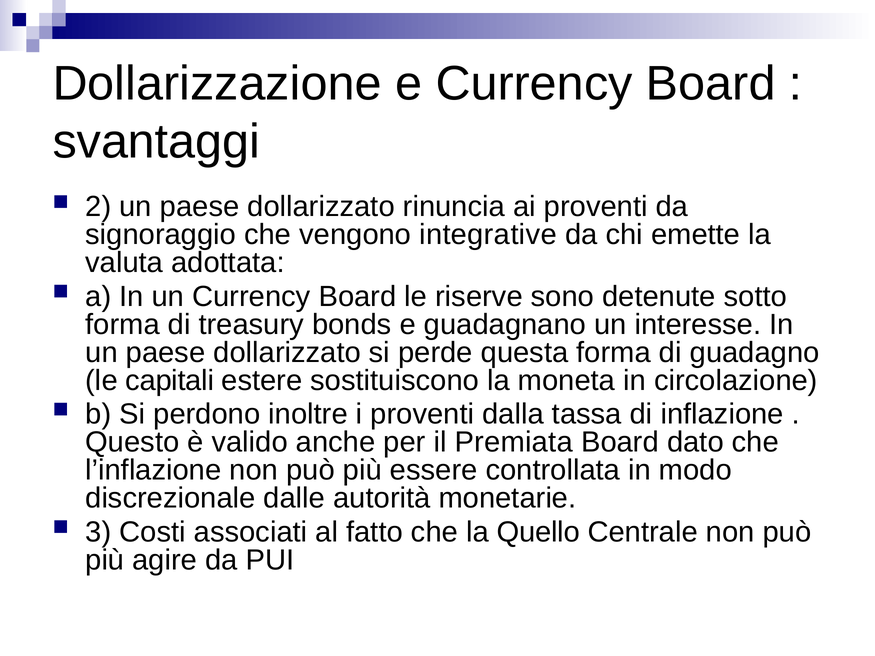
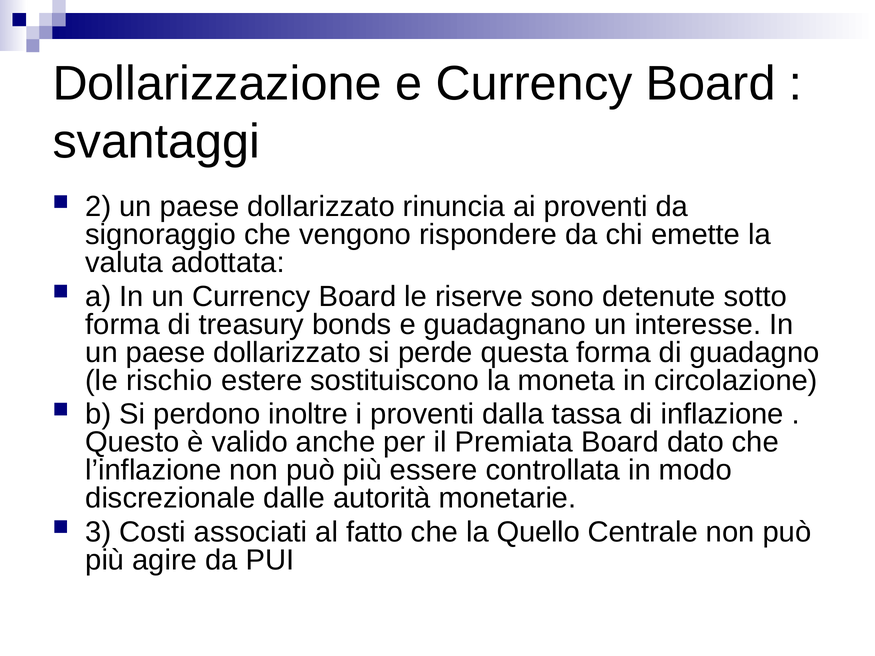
integrative: integrative -> rispondere (488, 235)
capitali: capitali -> rischio (169, 381)
